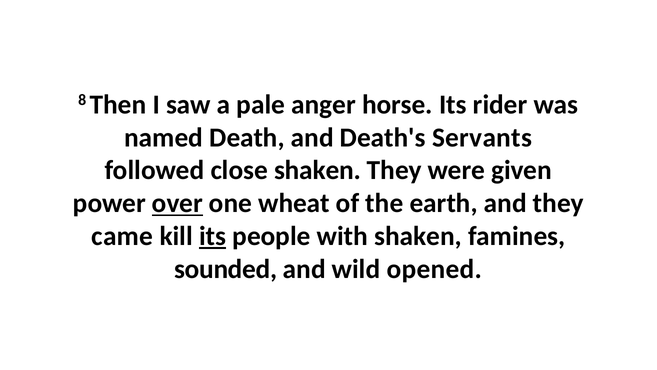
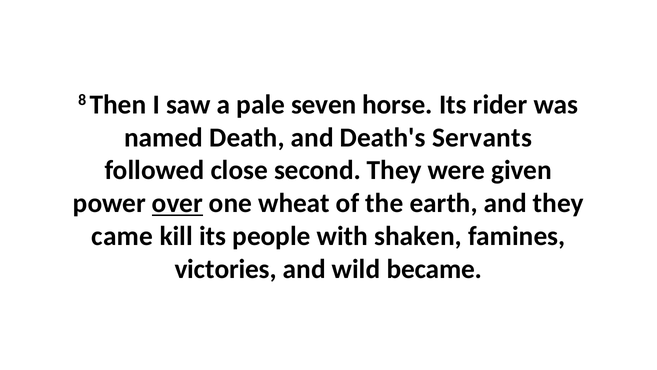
anger: anger -> seven (324, 105)
close shaken: shaken -> second (318, 170)
its underline: present -> none (213, 236)
sounded: sounded -> victories (226, 269)
opened: opened -> became (434, 269)
